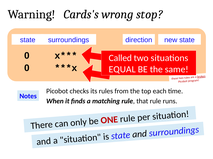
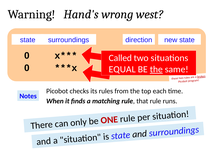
Cards's: Cards's -> Hand's (81, 14)
stop: stop -> west (150, 14)
the underline: none -> present (156, 70)
